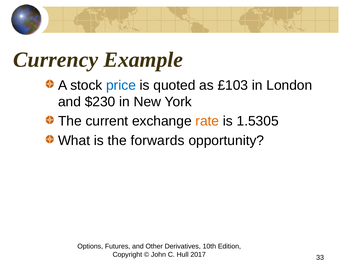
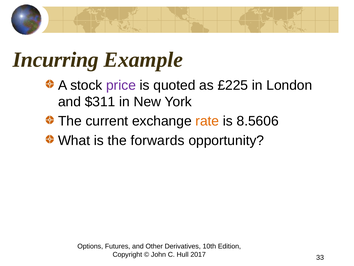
Currency: Currency -> Incurring (56, 60)
price colour: blue -> purple (121, 85)
£103: £103 -> £225 (233, 85)
$230: $230 -> $311 (100, 102)
1.5305: 1.5305 -> 8.5606 (258, 121)
